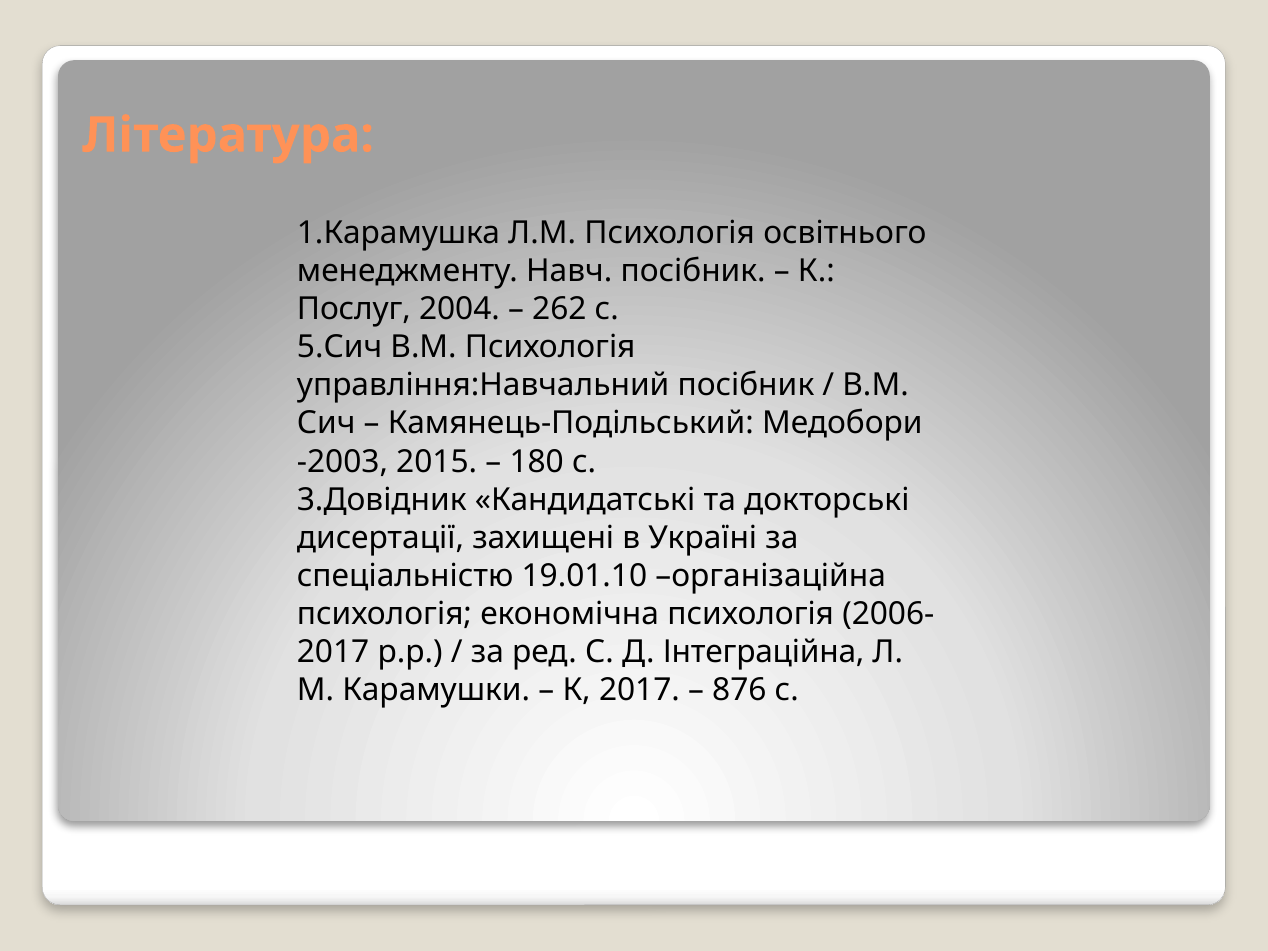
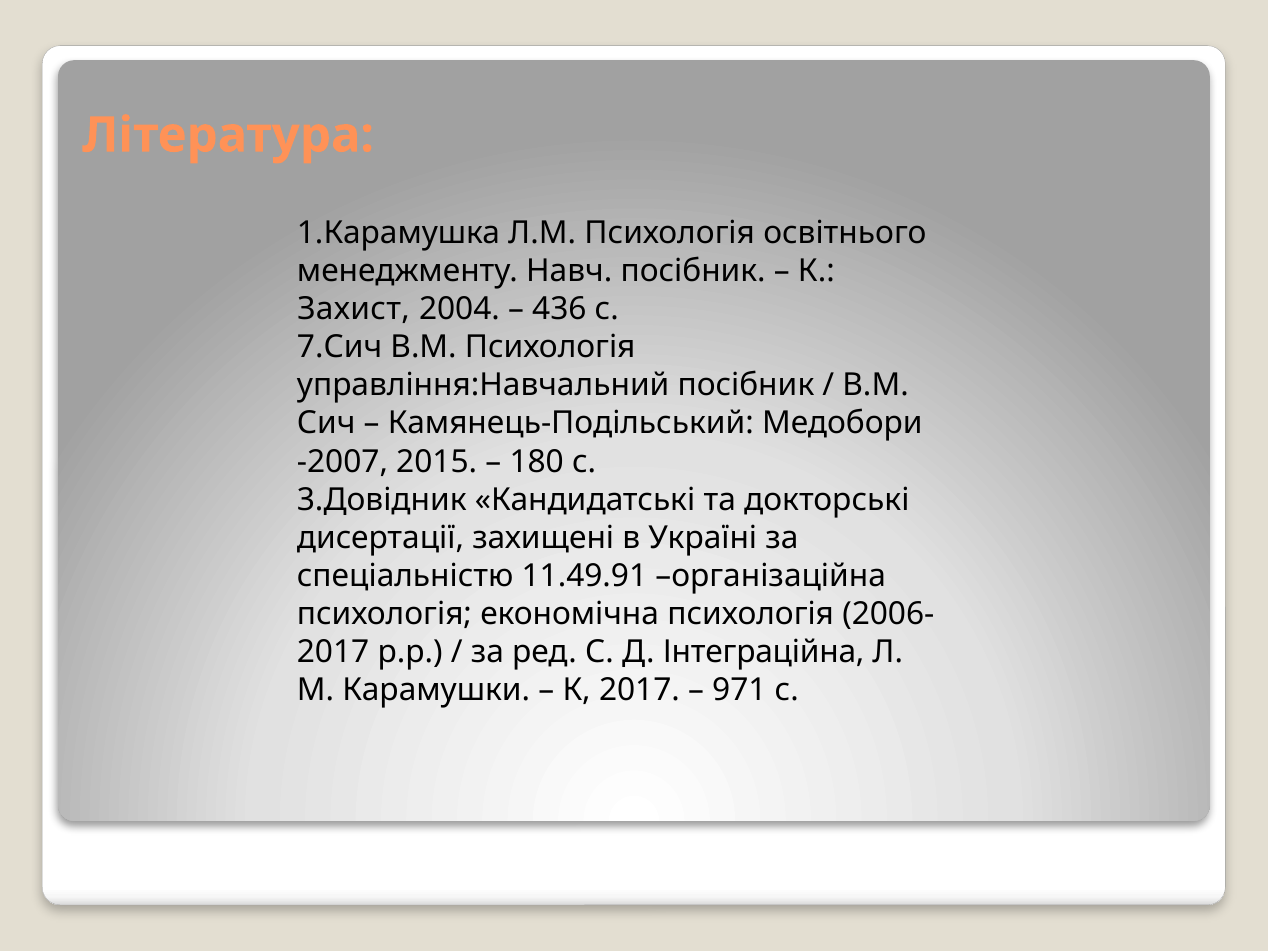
Послуг: Послуг -> Захист (354, 309)
262: 262 -> 436 (559, 309)
5.Сич: 5.Сич -> 7.Сич (340, 347)
-2003: -2003 -> -2007 (343, 462)
19.01.10: 19.01.10 -> 11.49.91 (584, 576)
876: 876 -> 971 (739, 690)
